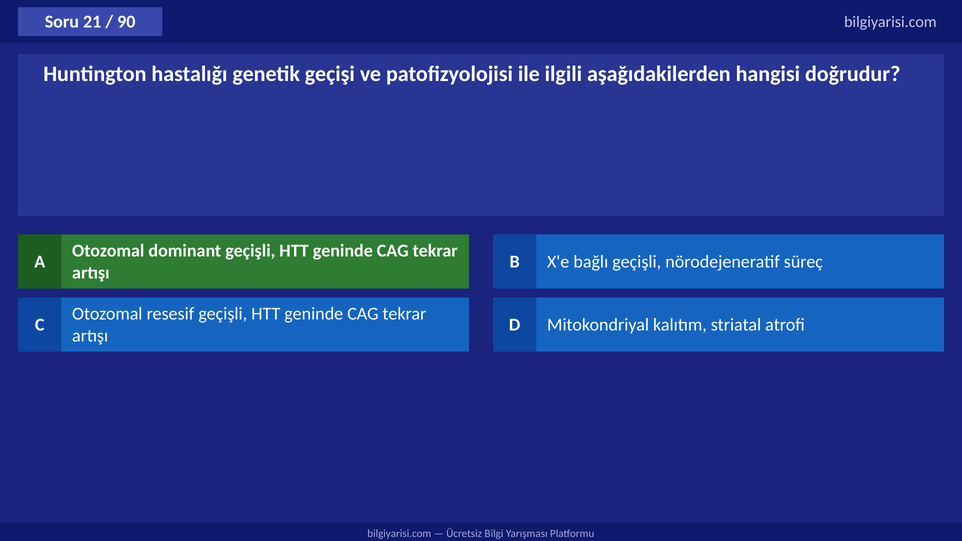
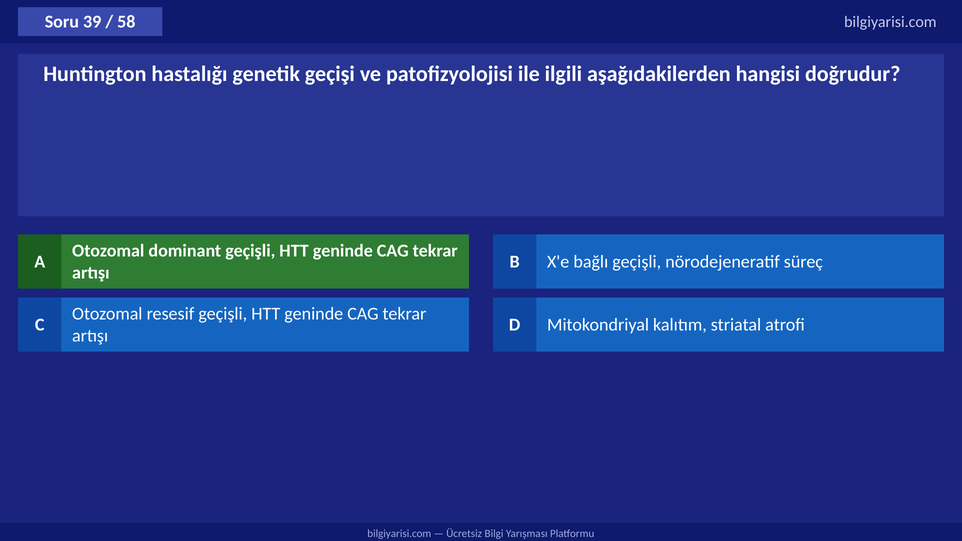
21: 21 -> 39 (92, 22)
90: 90 -> 58 (126, 22)
